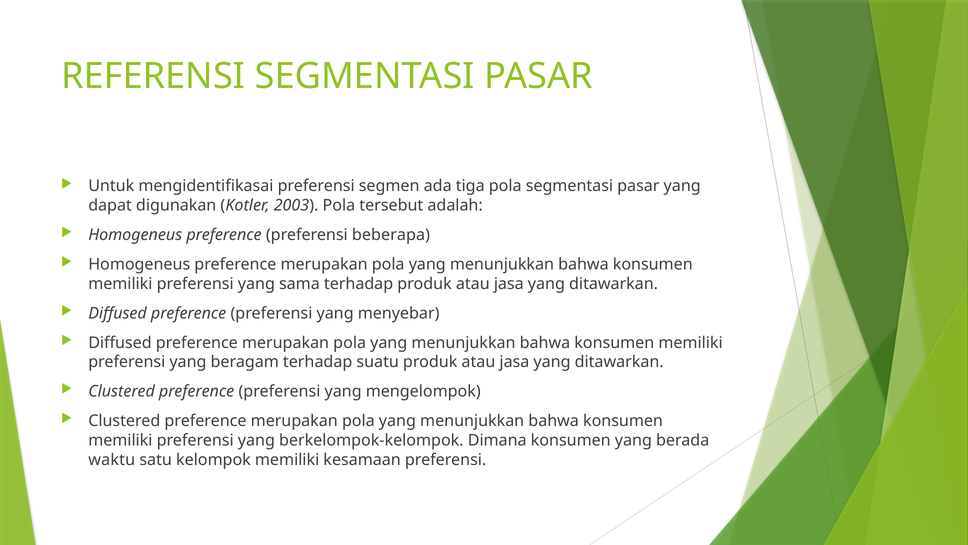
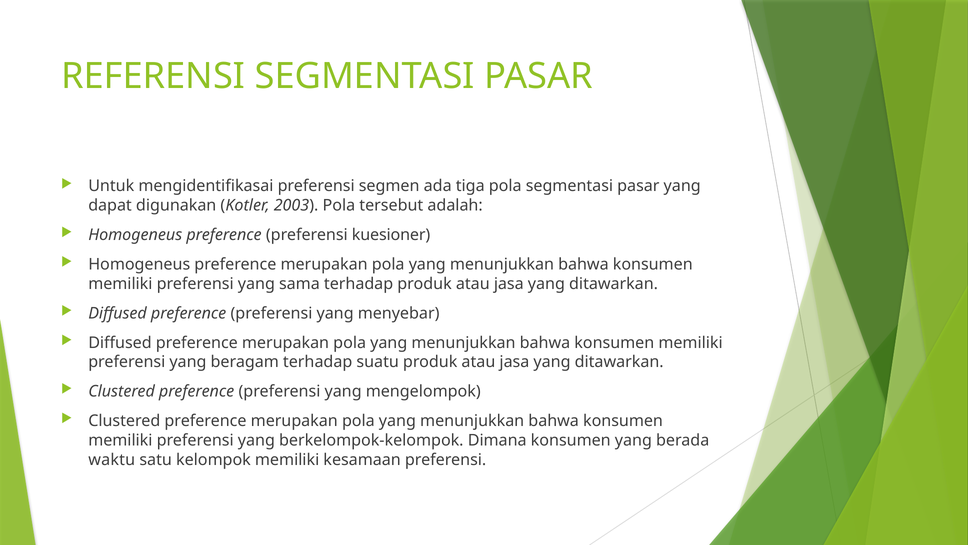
beberapa: beberapa -> kuesioner (391, 235)
